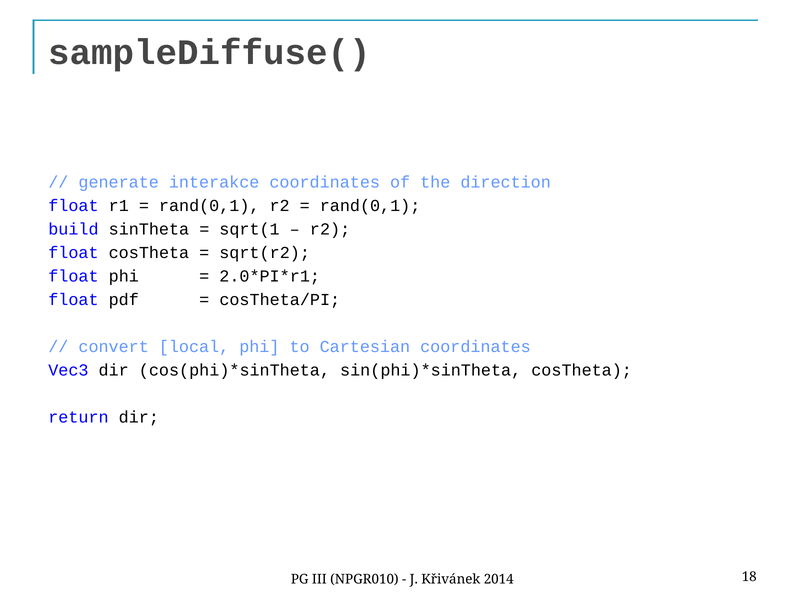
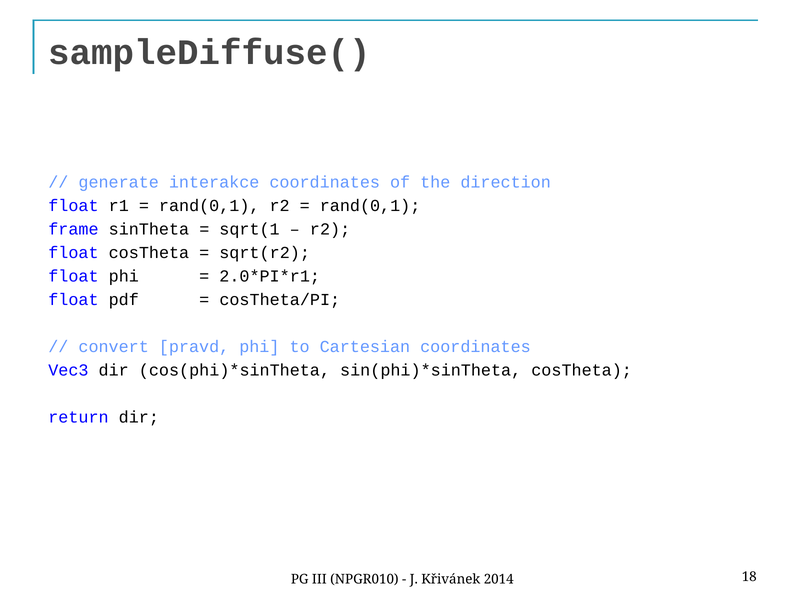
build: build -> frame (73, 229)
local: local -> pravd (194, 347)
